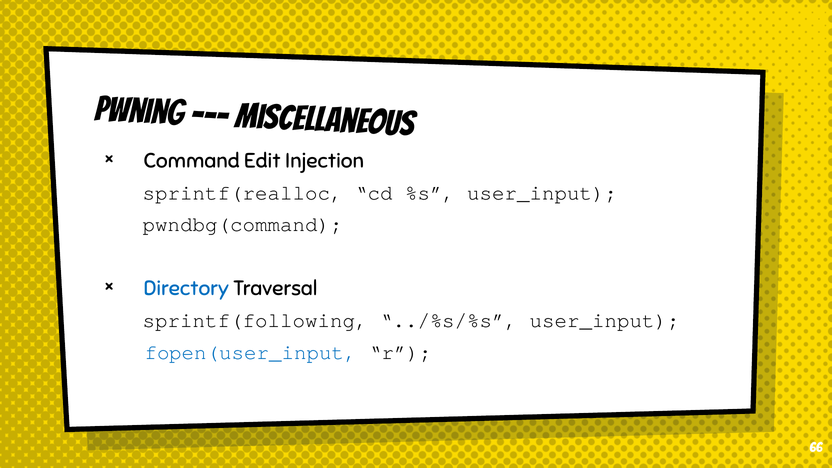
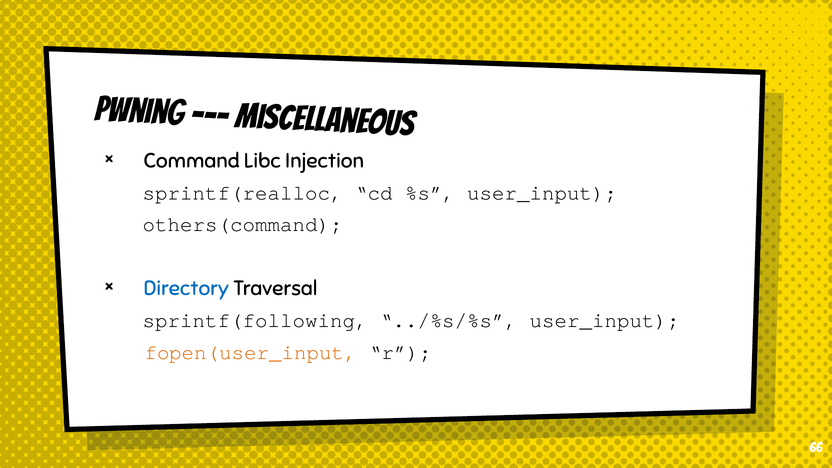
Edit: Edit -> Libc (262, 161)
pwndbg(command: pwndbg(command -> others(command (243, 225)
fopen(user_input colour: blue -> orange (251, 352)
